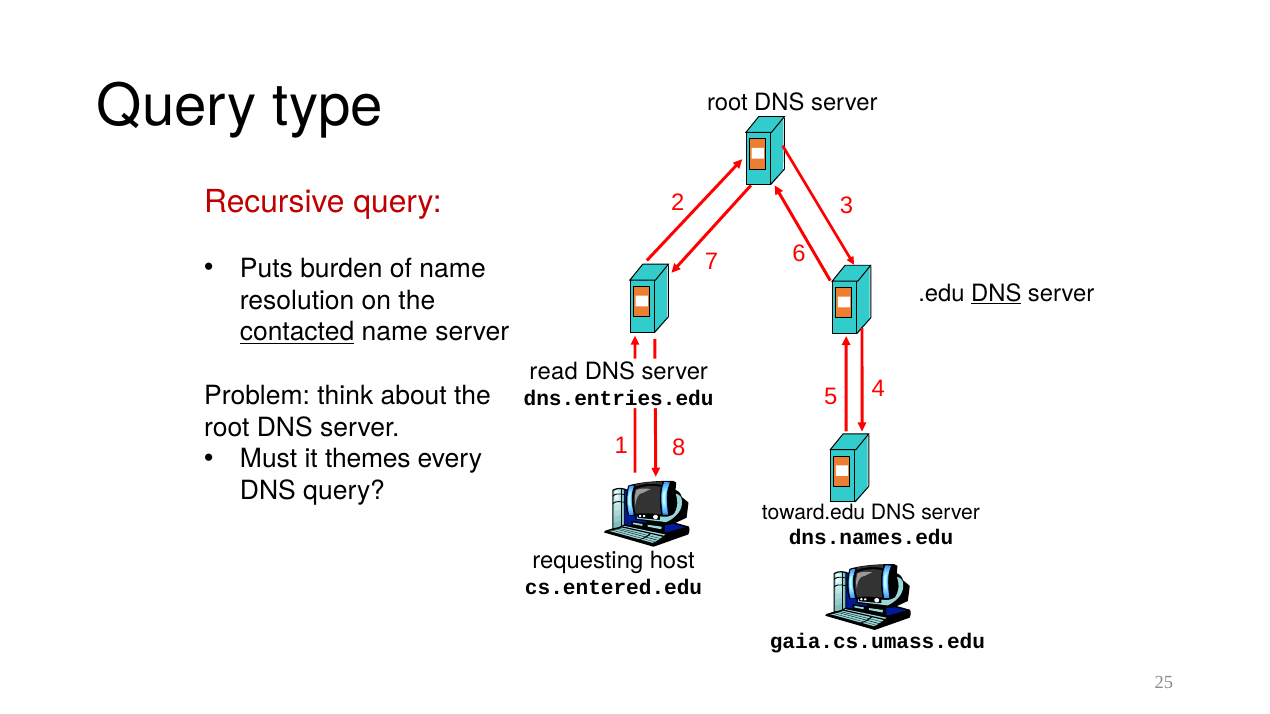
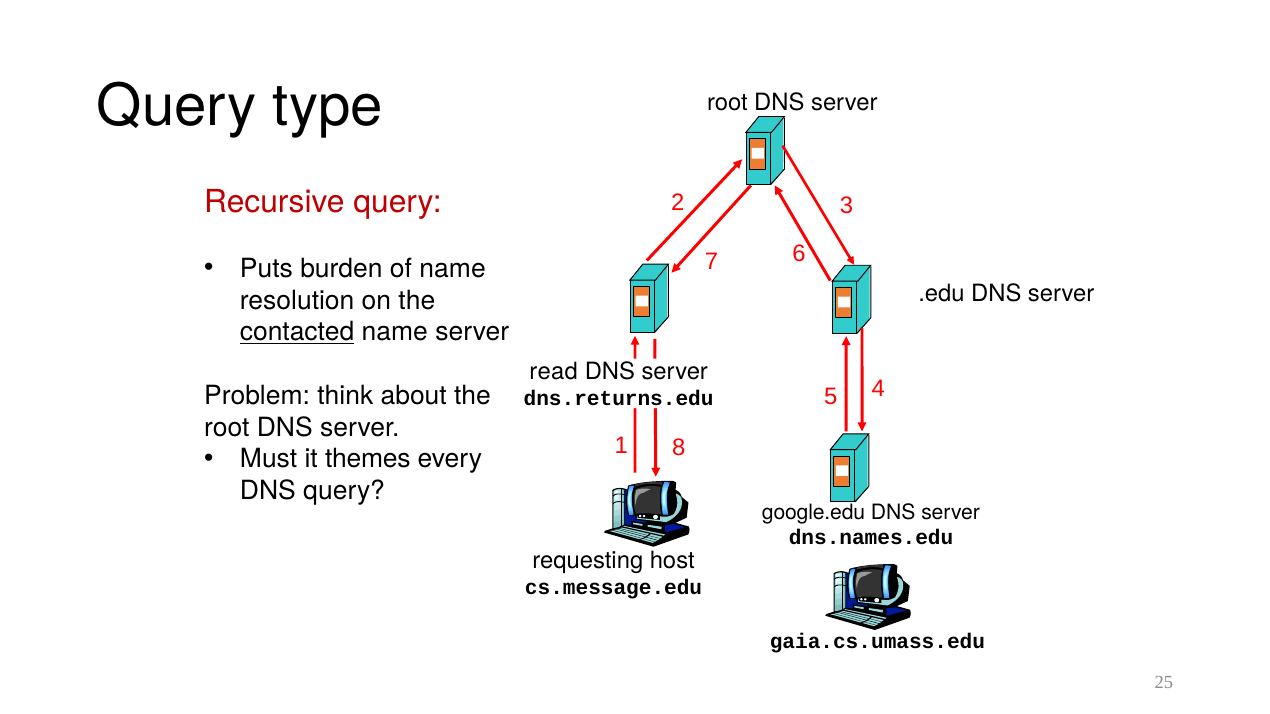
DNS underline: present -> none (996, 293)
dns.entries.edu: dns.entries.edu -> dns.returns.edu (619, 399)
toward.edu: toward.edu -> google.edu (814, 512)
cs.entered.edu: cs.entered.edu -> cs.message.edu (614, 588)
